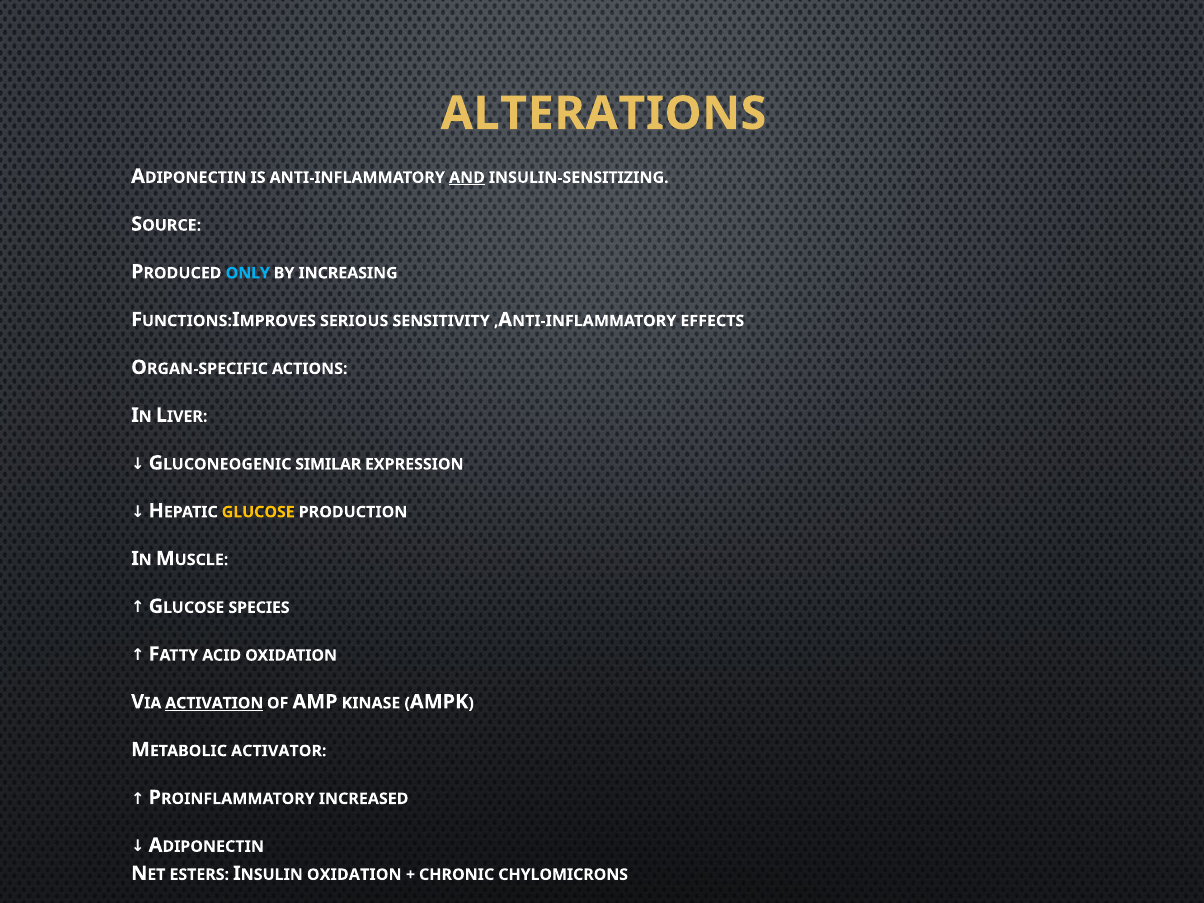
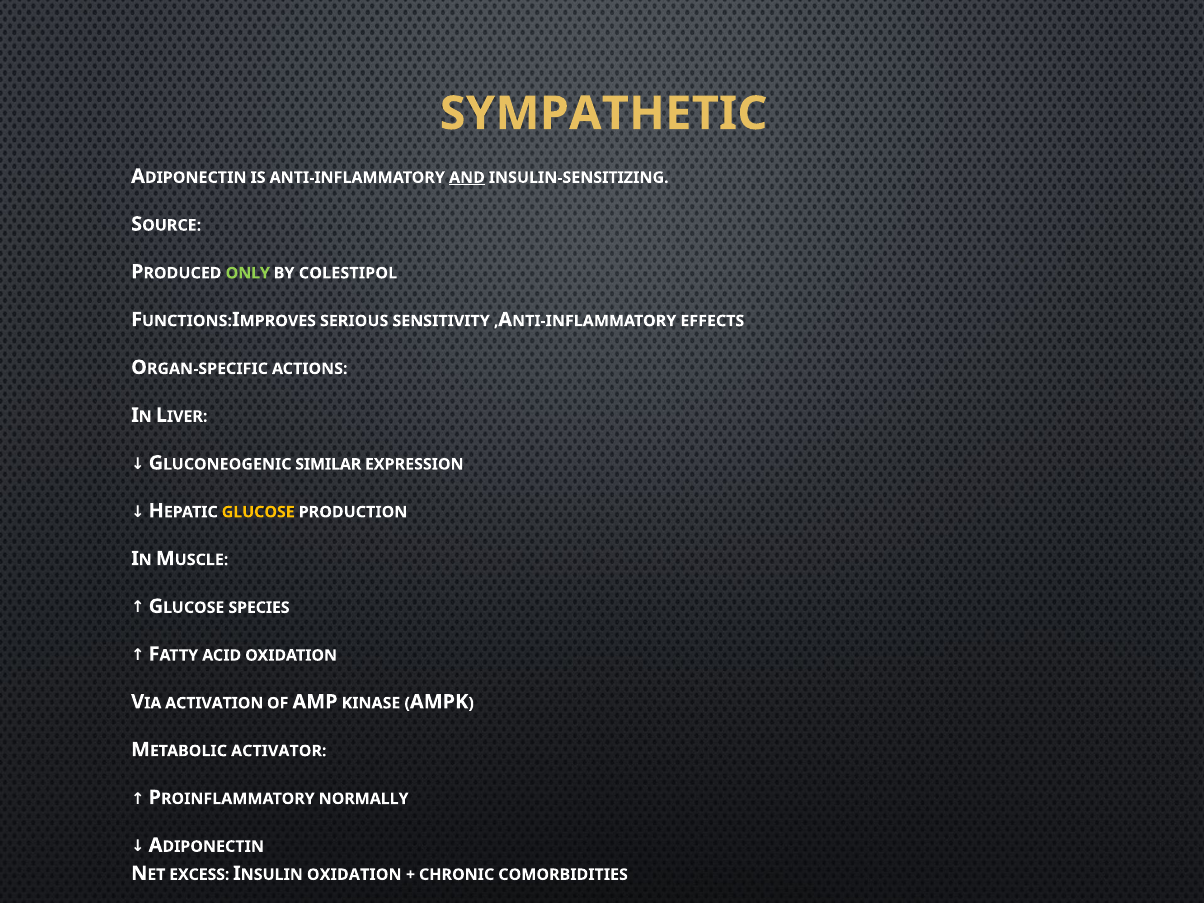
ALTERATIONS: ALTERATIONS -> SYMPATHETIC (604, 114)
ONLY colour: light blue -> light green (248, 273)
INCREASING: INCREASING -> COLESTIPOL (348, 273)
ACTIVATION underline: present -> none (214, 703)
INCREASED: INCREASED -> NORMALLY (364, 799)
ESTERS: ESTERS -> EXCESS (199, 875)
CHYLOMICRONS: CHYLOMICRONS -> COMORBIDITIES (563, 875)
